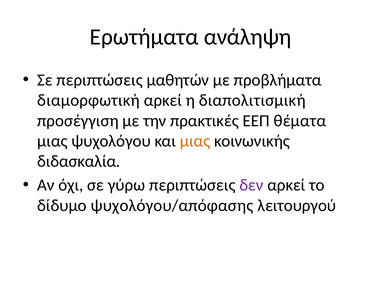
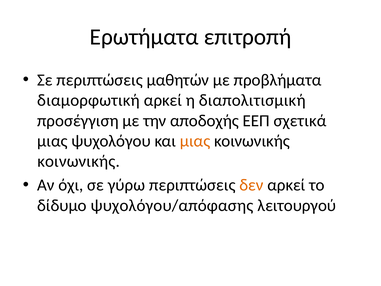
ανάληψη: ανάληψη -> επιτροπή (248, 37)
πρακτικές: πρακτικές -> αποδοχής (204, 121)
θέματα: θέματα -> σχετικά (300, 121)
διδασκαλία: διδασκαλία -> κοινωνικής (79, 161)
δεν colour: purple -> orange (251, 185)
